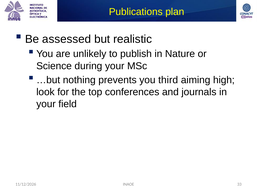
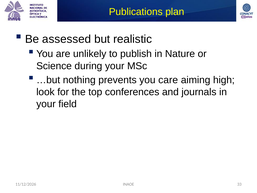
third: third -> care (168, 80)
